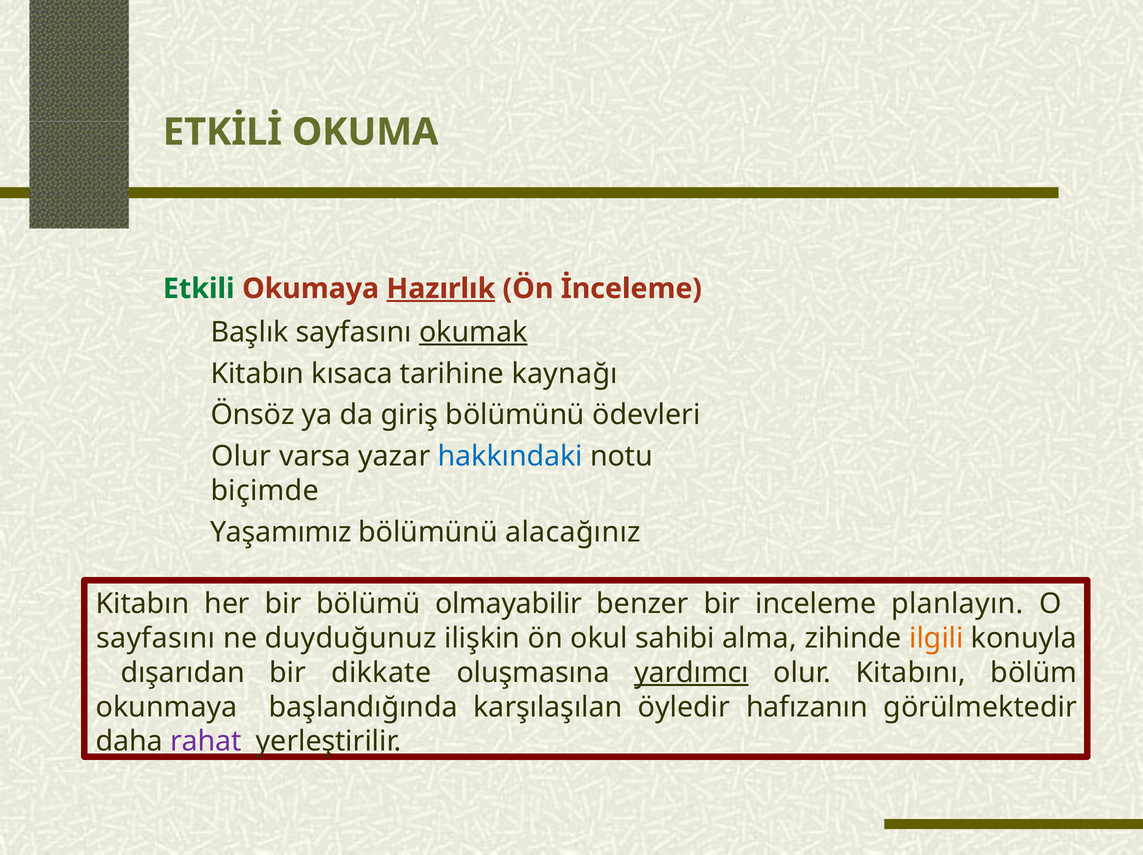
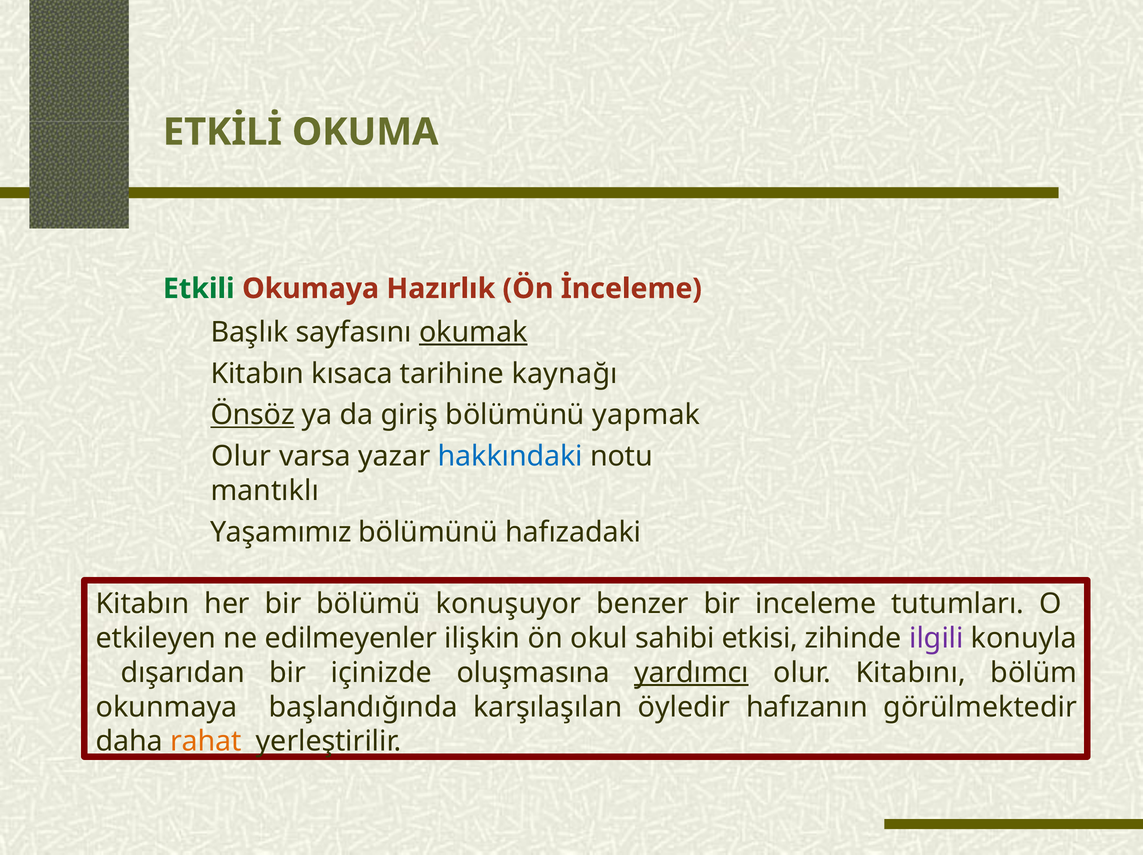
Hazırlık underline: present -> none (441, 289)
Önsöz underline: none -> present (253, 415)
ödevleri: ödevleri -> yapmak (646, 415)
biçimde: biçimde -> mantıklı (265, 491)
alacağınız: alacağınız -> hafızadaki (573, 532)
olmayabilir: olmayabilir -> konuşuyor (508, 604)
planlayın: planlayın -> tutumları (958, 604)
sayfasını: sayfasını -> etkileyen (156, 638)
duyduğunuz: duyduğunuz -> edilmeyenler (351, 638)
alma: alma -> etkisi (760, 638)
ilgili colour: orange -> purple (936, 638)
dikkate: dikkate -> içinizde (381, 673)
rahat colour: purple -> orange (206, 741)
